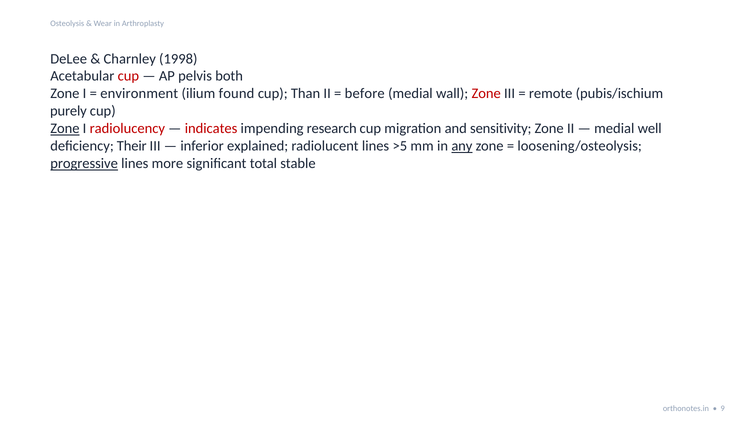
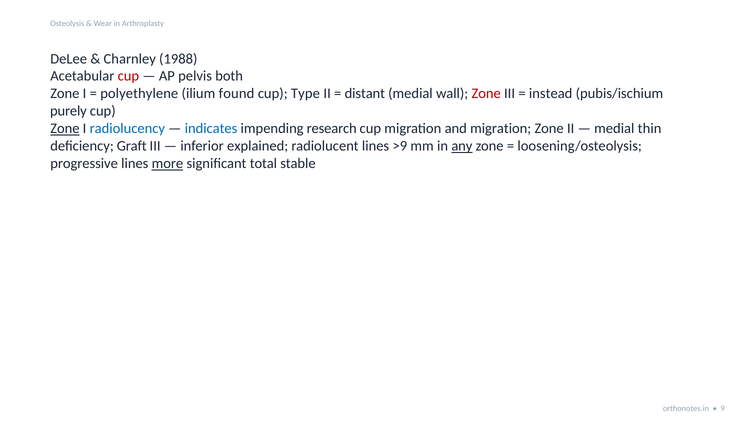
1998: 1998 -> 1988 (178, 59)
environment: environment -> polyethylene (139, 94)
Than: Than -> Type (305, 94)
before: before -> distant (365, 94)
remote: remote -> instead (551, 94)
radiolucency colour: red -> blue (127, 129)
indicates colour: red -> blue (211, 129)
and sensitivity: sensitivity -> migration (501, 129)
well: well -> thin (650, 129)
Their: Their -> Graft (132, 146)
>5: >5 -> >9 (400, 146)
progressive underline: present -> none (84, 163)
more underline: none -> present (167, 163)
